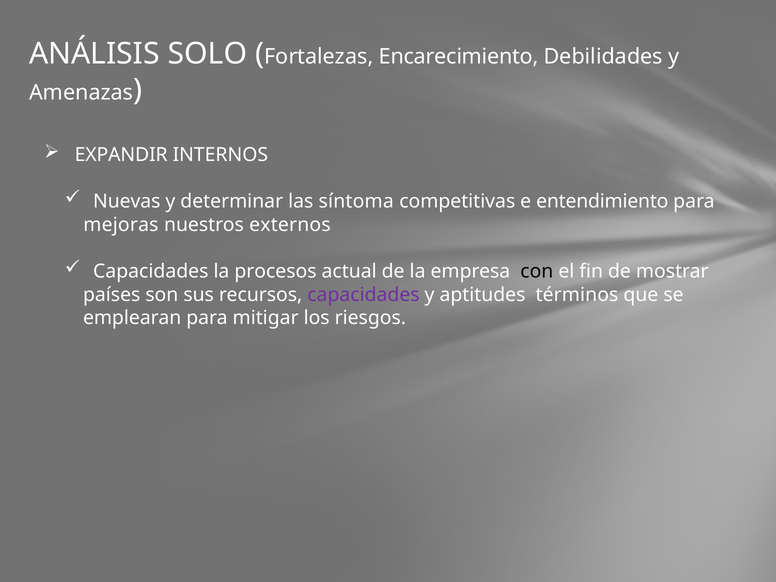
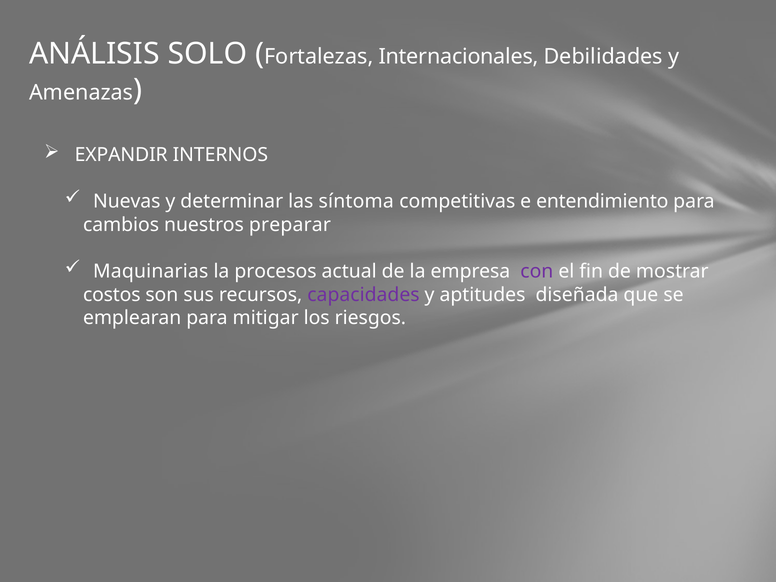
Encarecimiento: Encarecimiento -> Internacionales (459, 57)
mejoras: mejoras -> cambios (121, 225)
externos: externos -> preparar (290, 225)
Capacidades: Capacidades -> Maquinarias (151, 271)
con colour: black -> purple (537, 271)
países: países -> costos (112, 295)
términos: términos -> diseñada (577, 295)
